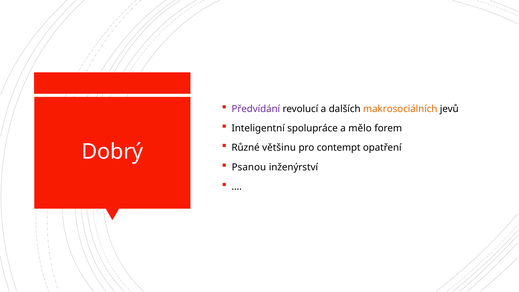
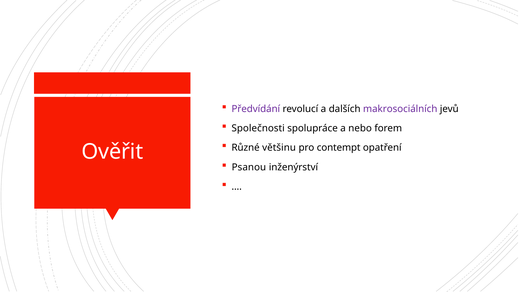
makrosociálních colour: orange -> purple (400, 109)
Inteligentní: Inteligentní -> Společnosti (258, 128)
mělo: mělo -> nebo (360, 128)
Dobrý: Dobrý -> Ověřit (112, 152)
